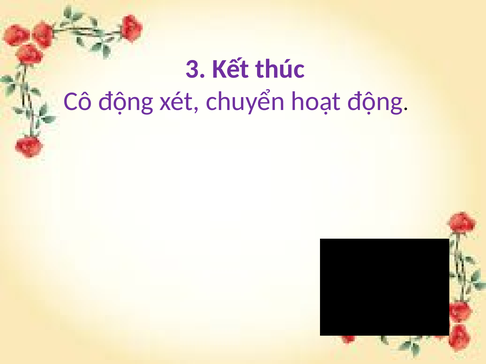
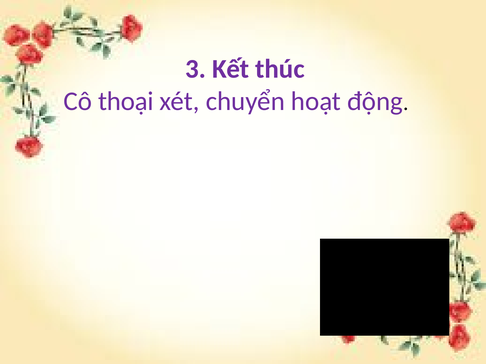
Cô động: động -> thoại (126, 101)
